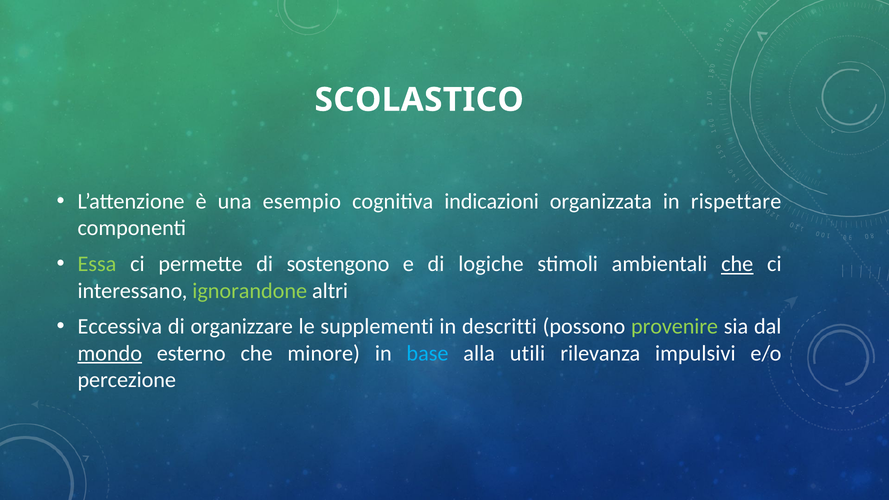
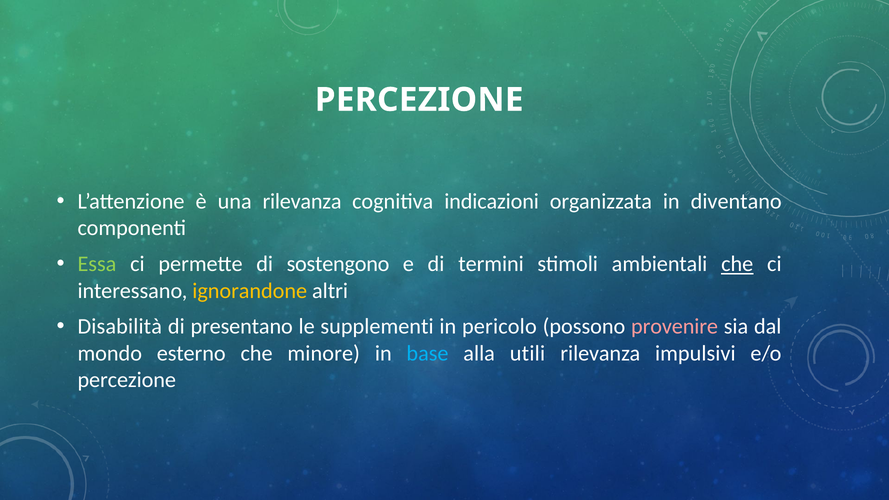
SCOLASTICO: SCOLASTICO -> PERCEZIONE (419, 100)
una esempio: esempio -> rilevanza (302, 201)
rispettare: rispettare -> diventano (736, 201)
logiche: logiche -> termini (491, 264)
ignorandone colour: light green -> yellow (250, 291)
Eccessiva: Eccessiva -> Disabilità (120, 327)
organizzare: organizzare -> presentano (242, 327)
descritti: descritti -> pericolo (499, 327)
provenire colour: light green -> pink (675, 327)
mondo underline: present -> none (110, 353)
